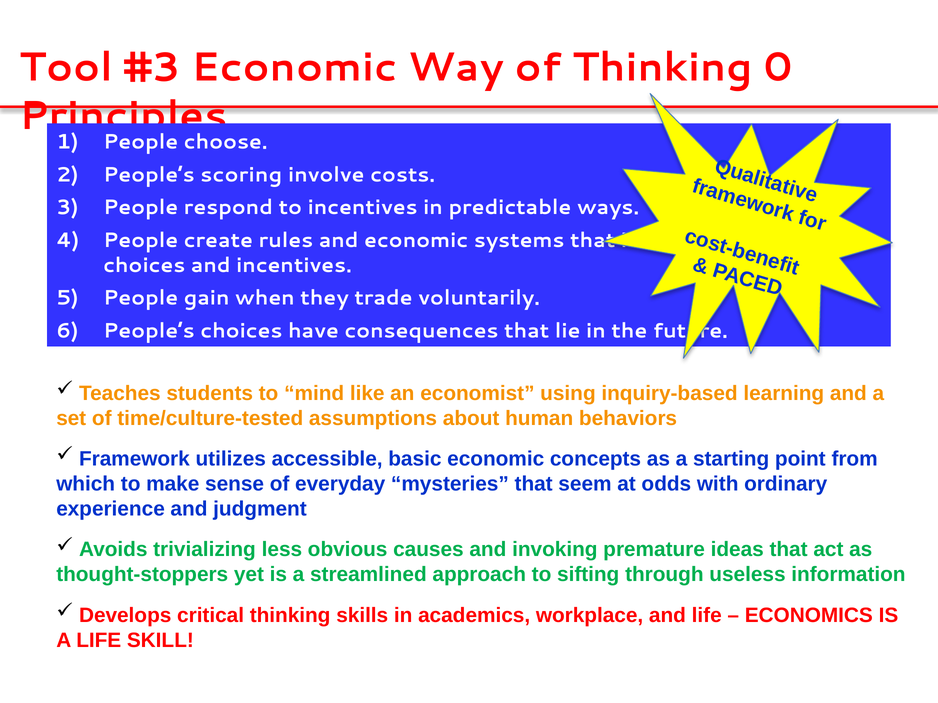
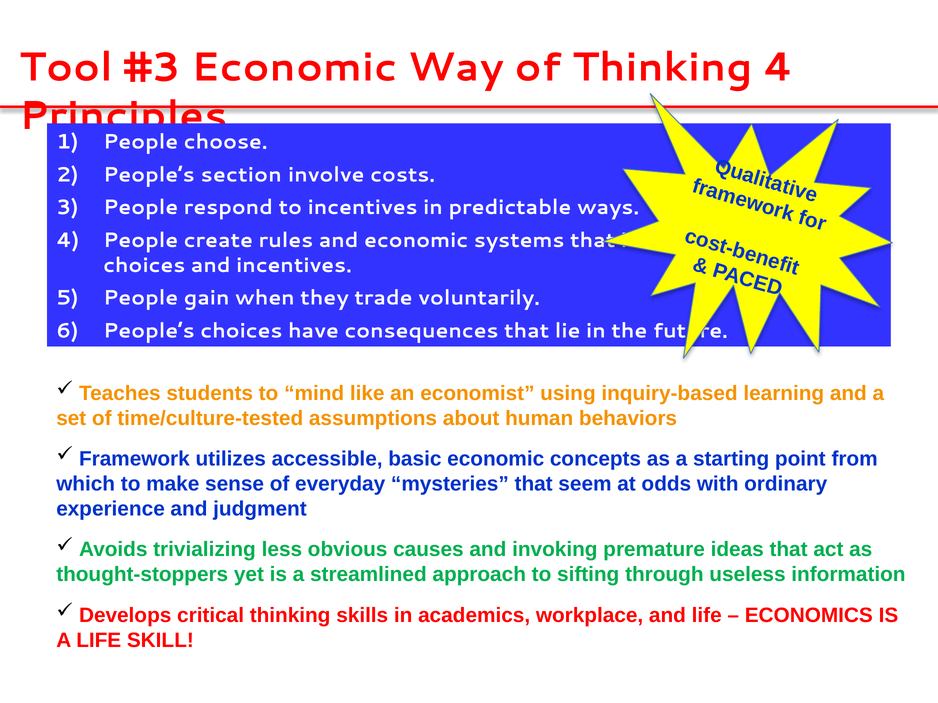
Thinking 0: 0 -> 4 (778, 67)
scoring: scoring -> section (241, 175)
